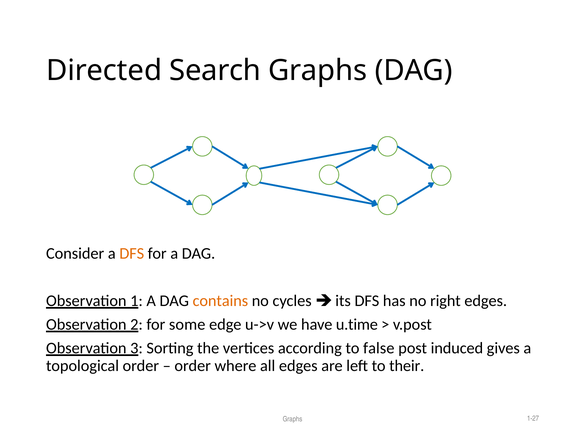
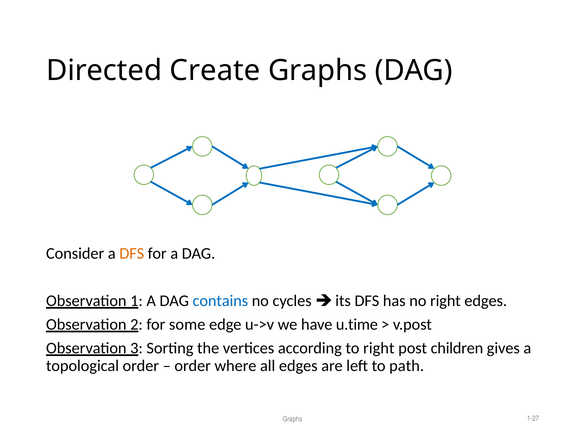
Search: Search -> Create (215, 70)
contains colour: orange -> blue (220, 301)
to false: false -> right (379, 348)
induced: induced -> children (457, 348)
their: their -> path (407, 366)
